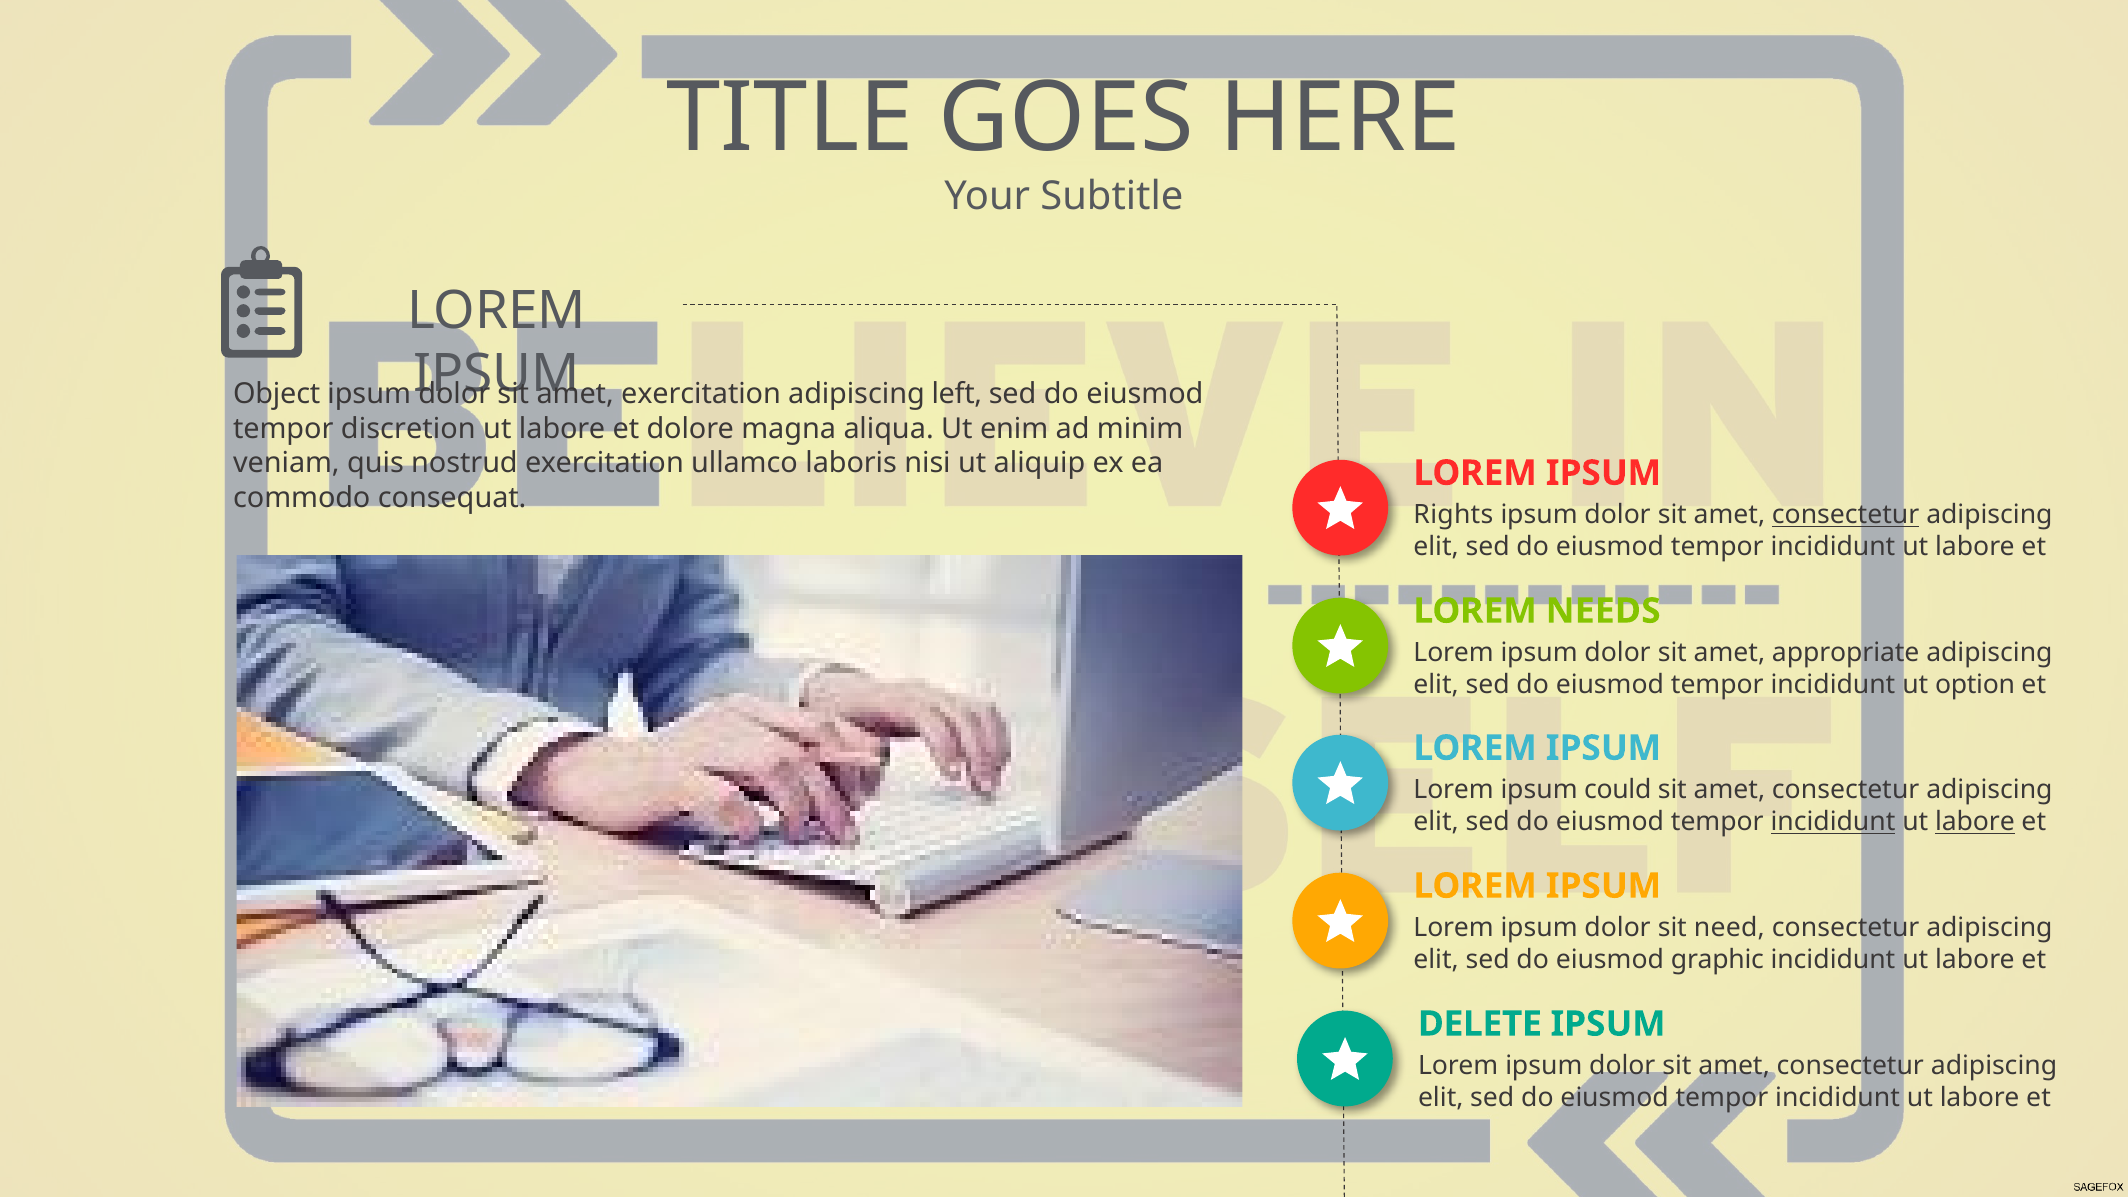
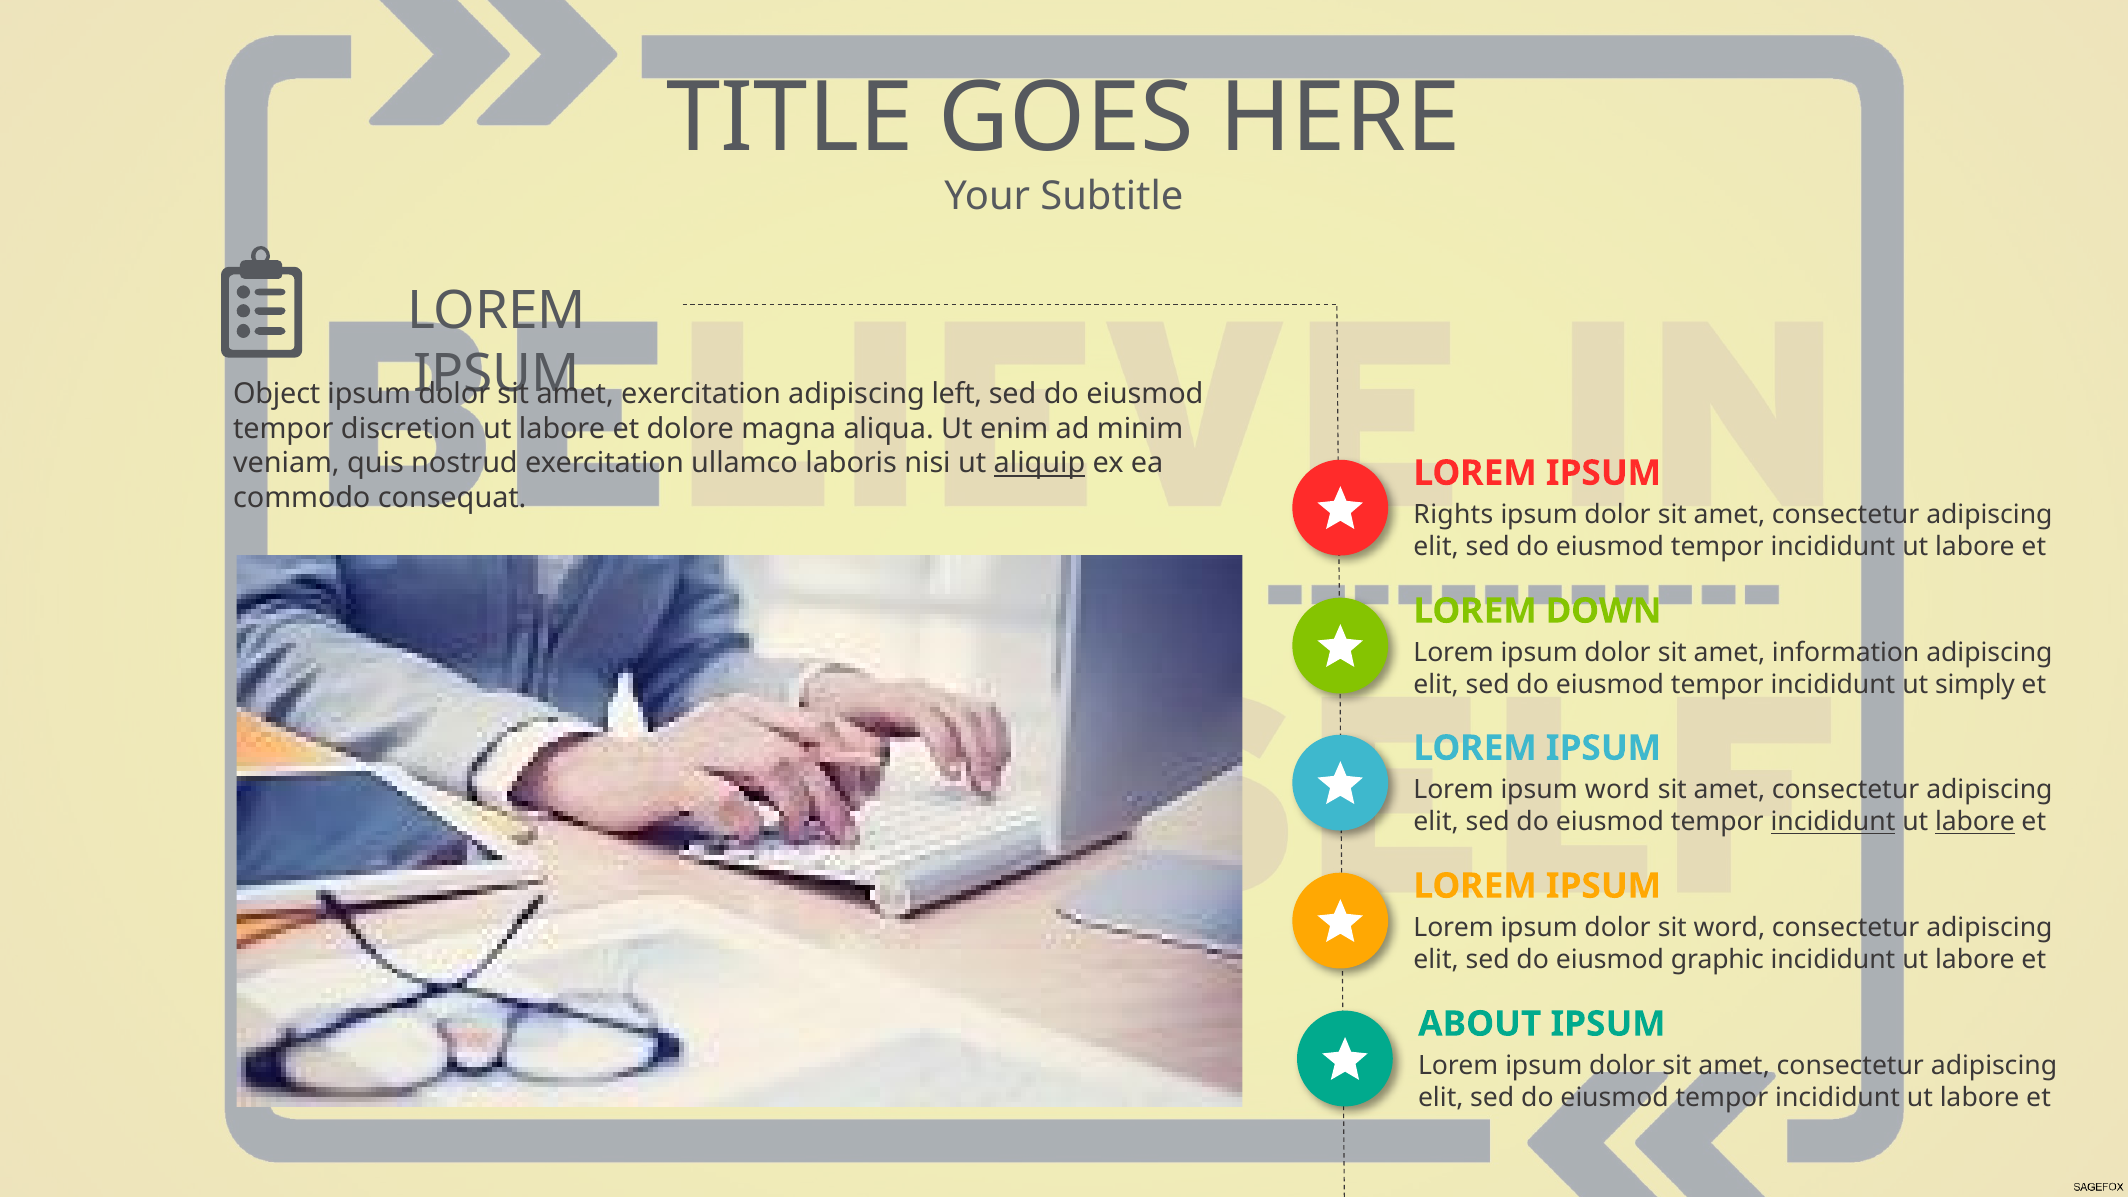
aliquip underline: none -> present (1040, 463)
consectetur underline: present -> none (1846, 515)
NEEDS: NEEDS -> DOWN (1604, 611)
appropriate: appropriate -> information (1846, 653)
option: option -> simply (1975, 685)
ipsum could: could -> word (1617, 790)
sit need: need -> word (1729, 928)
DELETE: DELETE -> ABOUT (1480, 1024)
